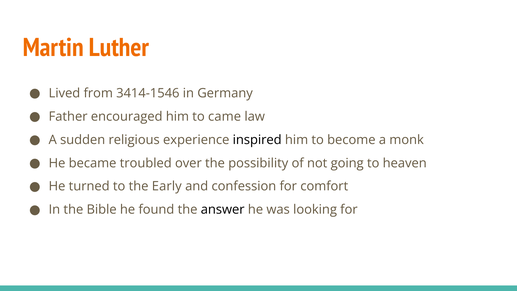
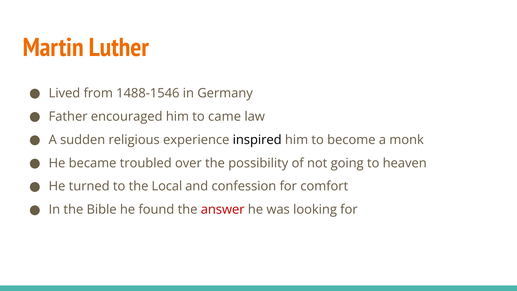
3414-1546: 3414-1546 -> 1488-1546 (148, 93)
Early: Early -> Local (167, 186)
answer colour: black -> red (223, 210)
